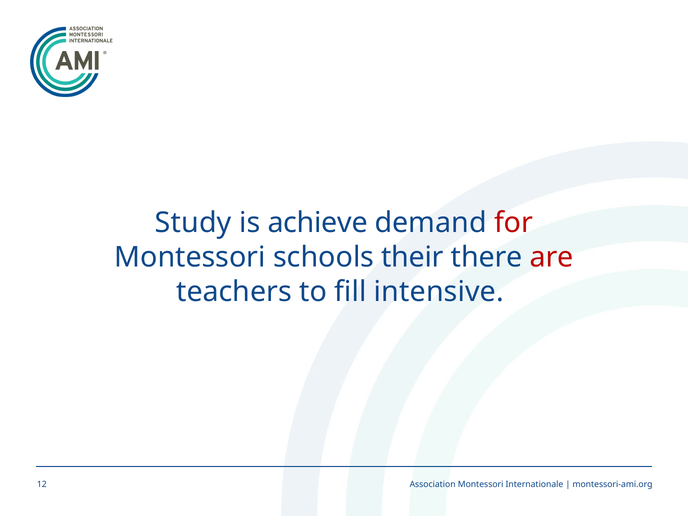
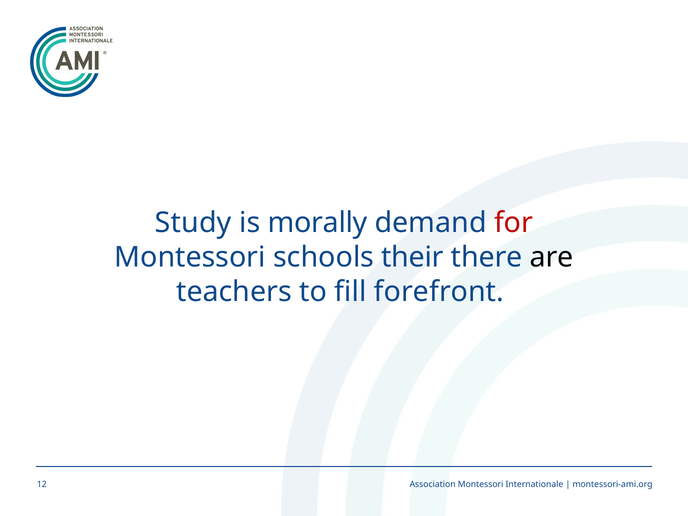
achieve: achieve -> morally (318, 223)
are colour: red -> black (552, 257)
intensive: intensive -> forefront (439, 292)
